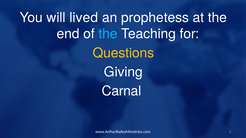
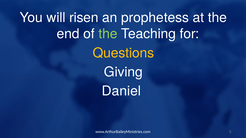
lived: lived -> risen (84, 18)
the colour: light blue -> light green (108, 34)
Carnal: Carnal -> Daniel (121, 91)
